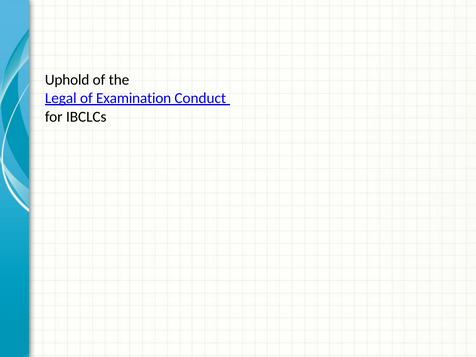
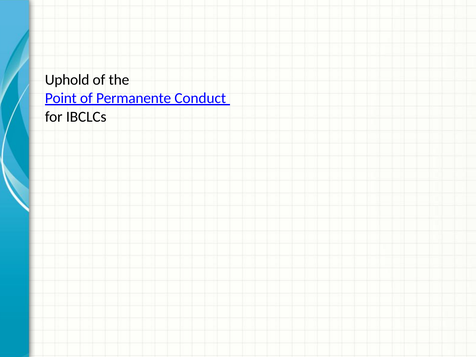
Legal: Legal -> Point (61, 98)
Examination: Examination -> Permanente (134, 98)
